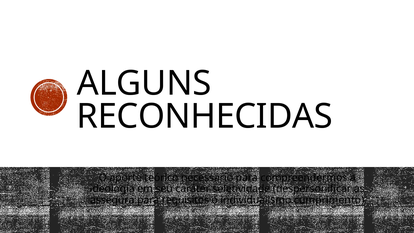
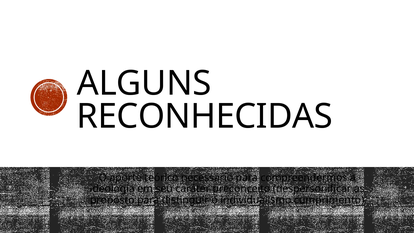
seletividade: seletividade -> preconceito (241, 189)
assegura: assegura -> proposto (112, 200)
requisitos: requisitos -> distinguir (185, 200)
